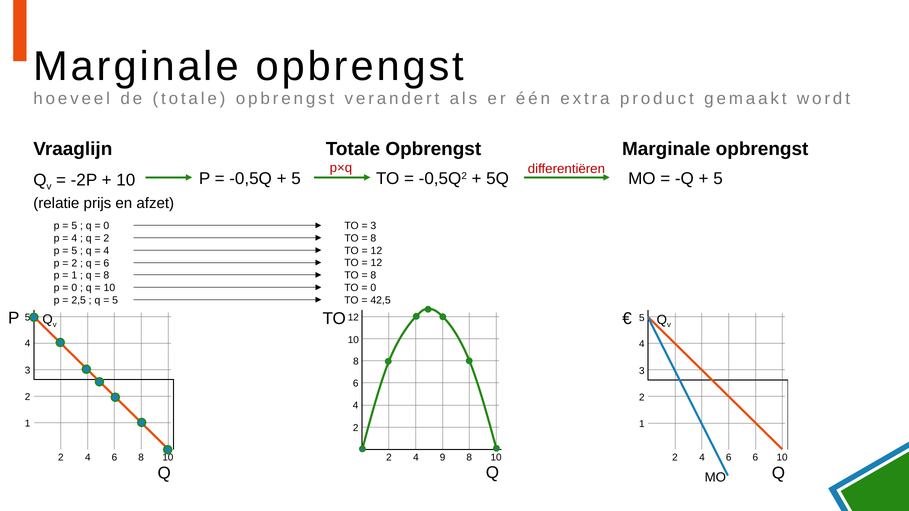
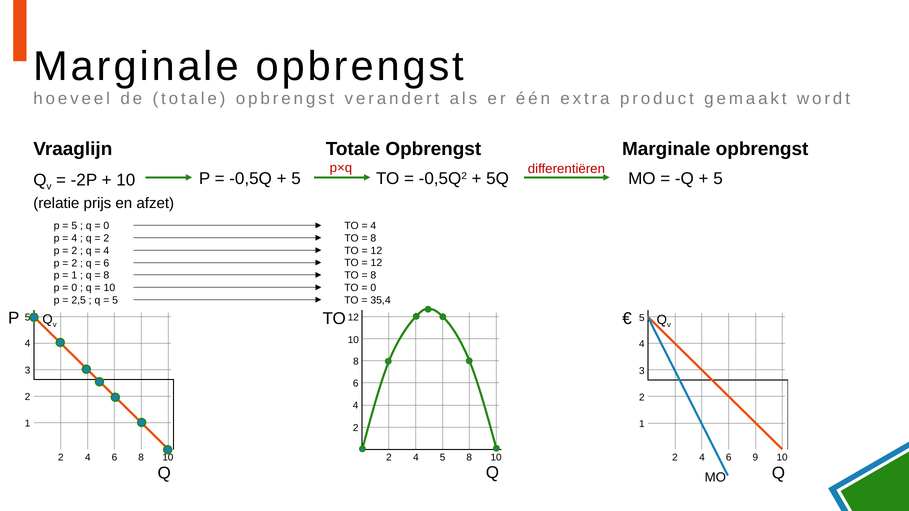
3: 3 -> 4 (373, 226)
5: 5 -> 2 (74, 251)
42,5: 42,5 -> 35,4 (381, 300)
2 4 9: 9 -> 5 (443, 458)
6 6: 6 -> 9 (755, 458)
